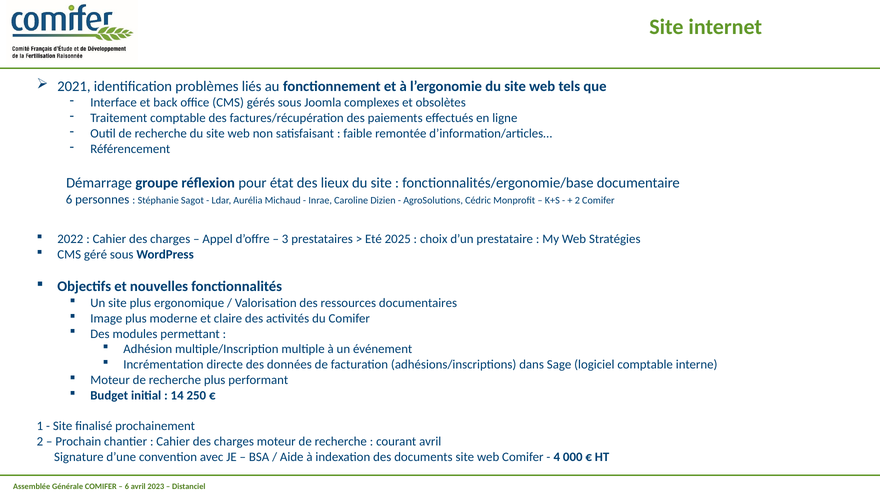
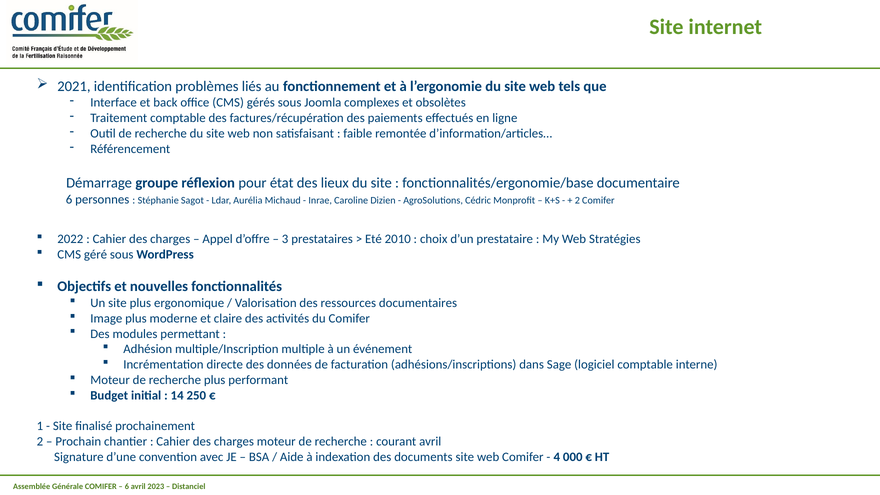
2025: 2025 -> 2010 (398, 239)
